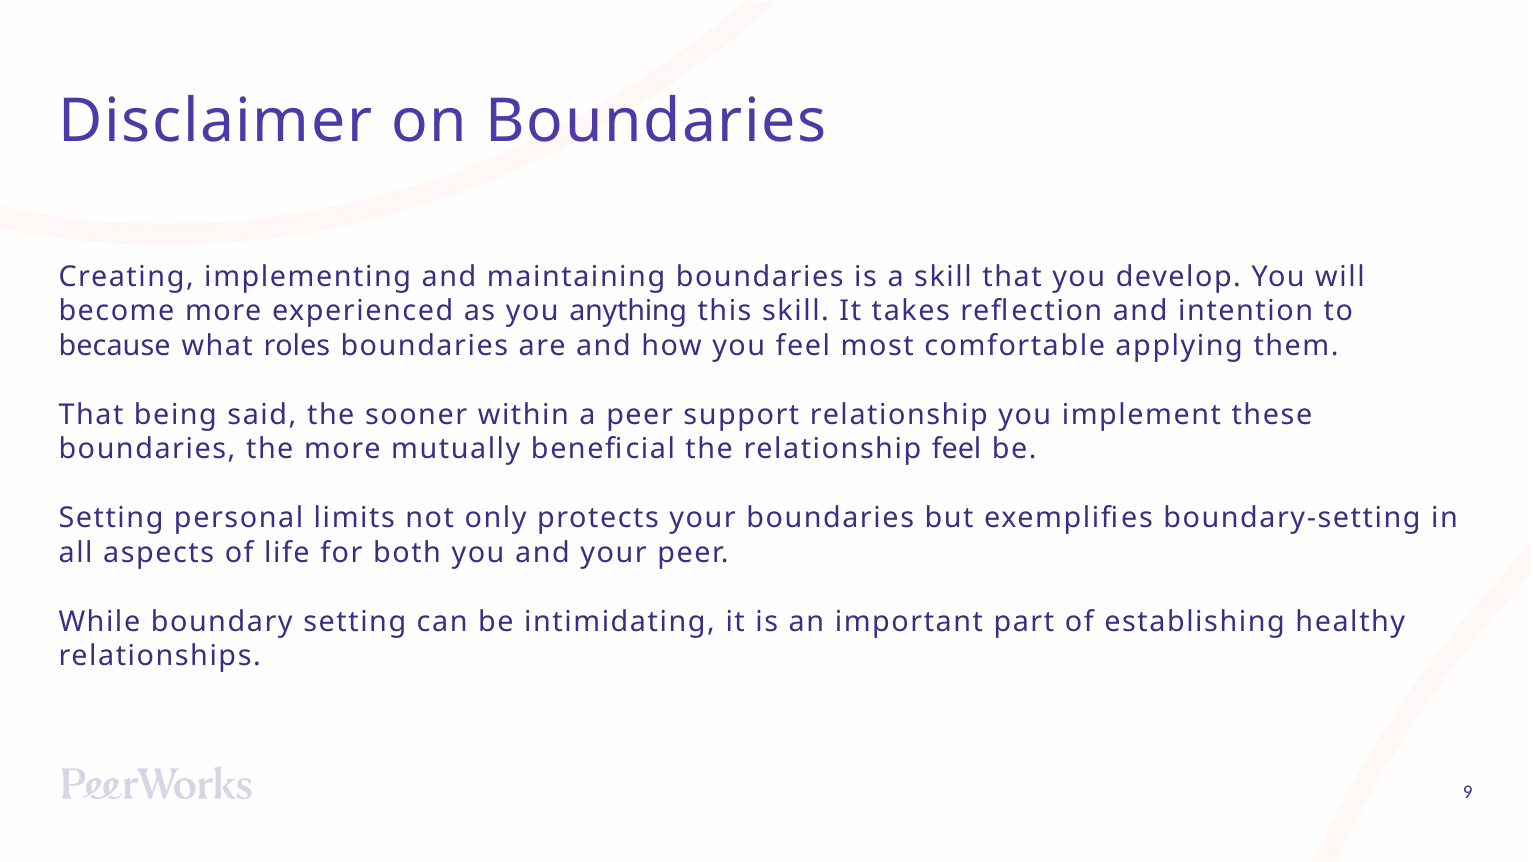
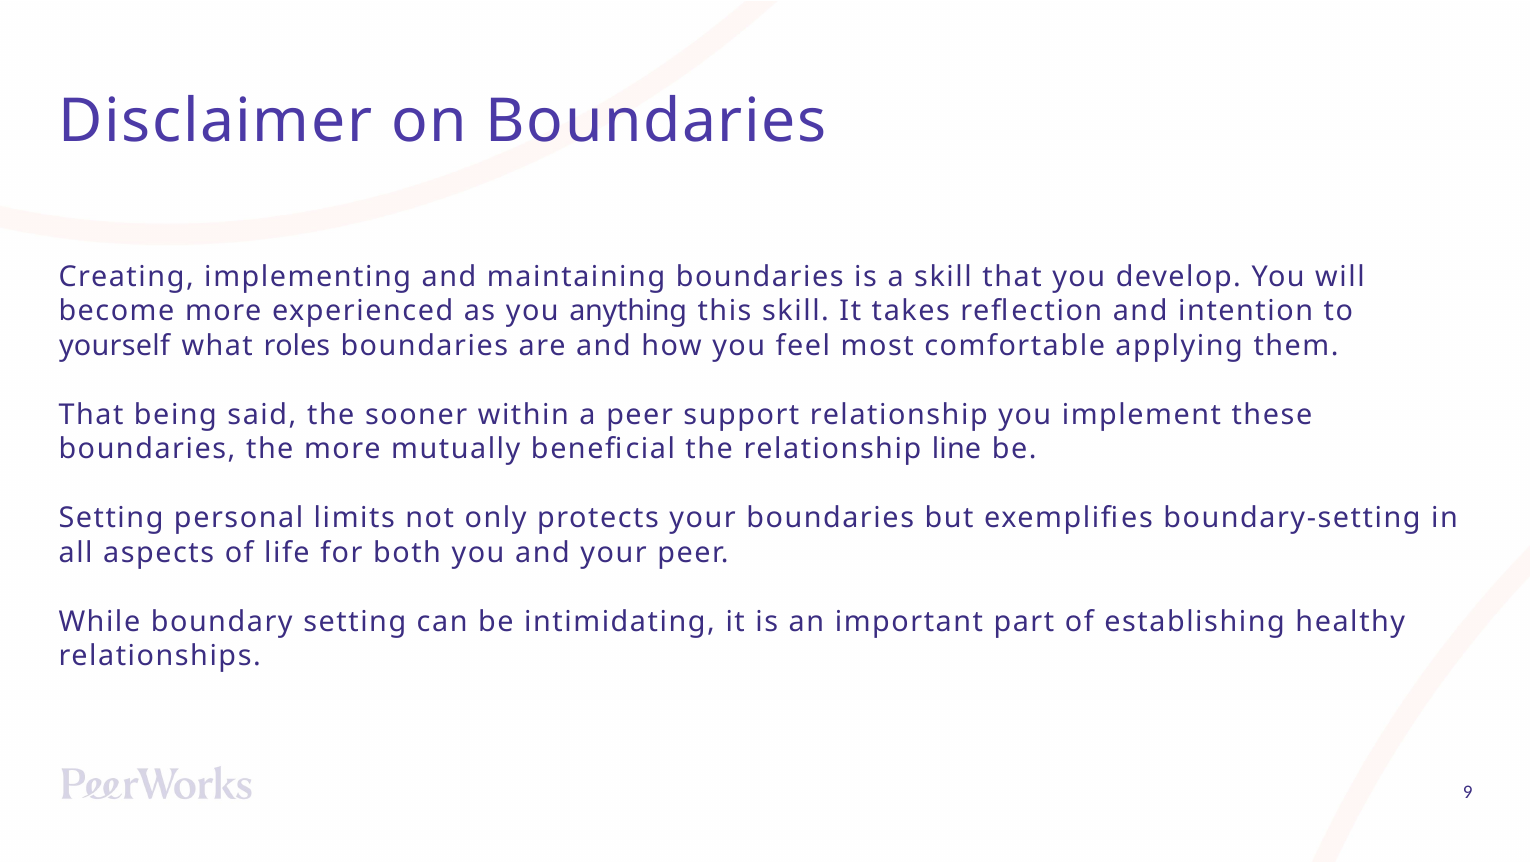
because: because -> yourself (115, 346)
relationship feel: feel -> line (956, 450)
